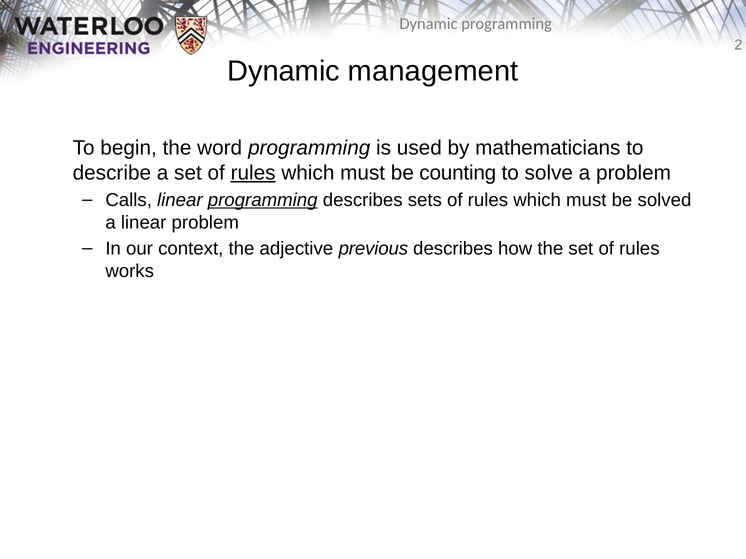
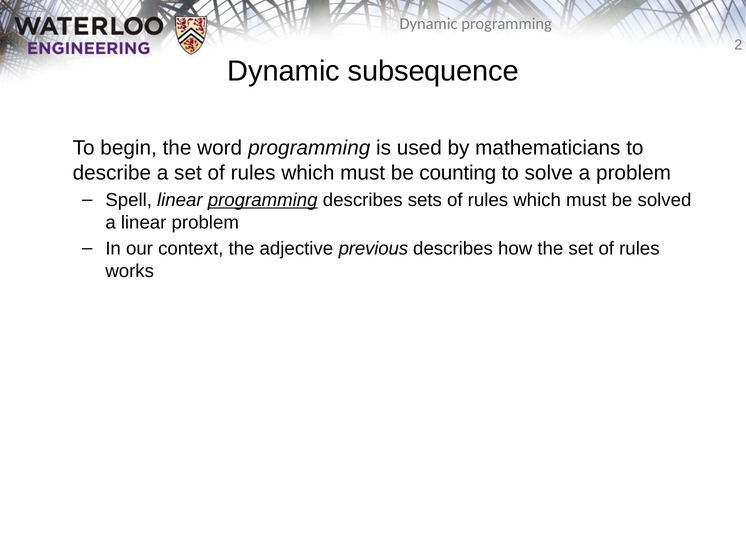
management: management -> subsequence (433, 71)
rules underline: present -> none (253, 173)
Calls: Calls -> Spell (129, 200)
